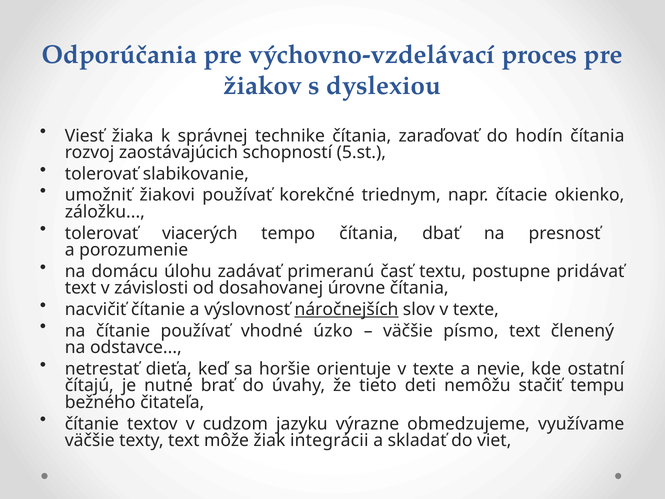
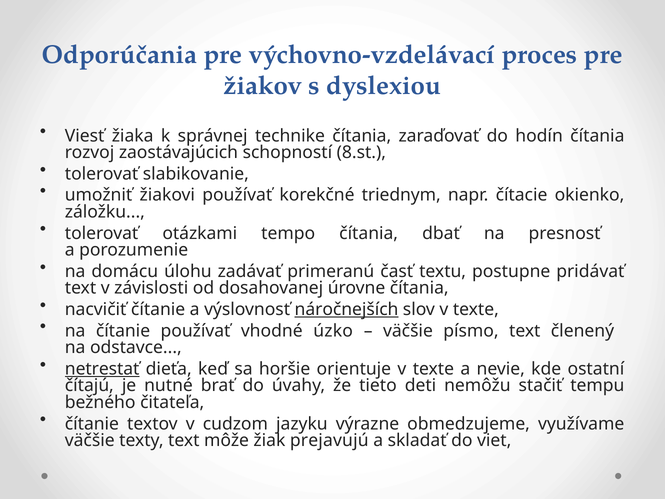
5.st: 5.st -> 8.st (361, 153)
viacerých: viacerých -> otázkami (200, 233)
netrestať underline: none -> present (102, 369)
integrácii: integrácii -> prejavujú (329, 440)
